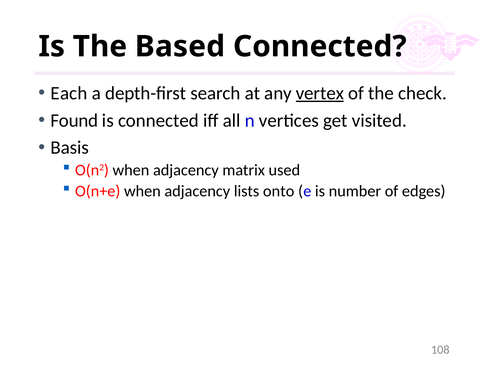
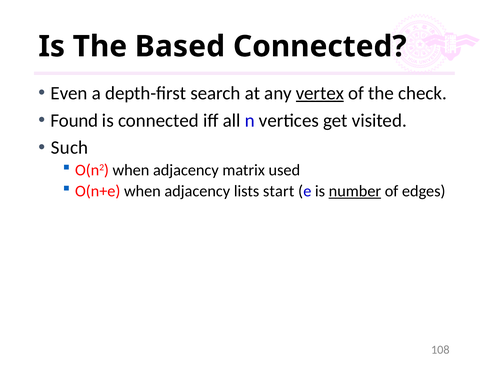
Each: Each -> Even (69, 93)
Basis: Basis -> Such (70, 148)
onto: onto -> start (279, 191)
number underline: none -> present (355, 191)
